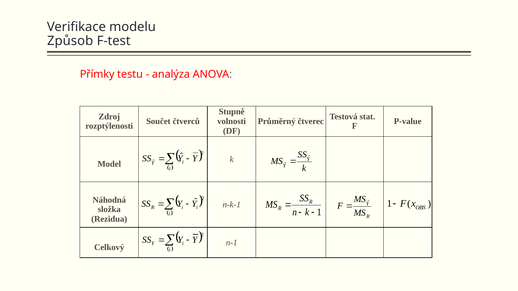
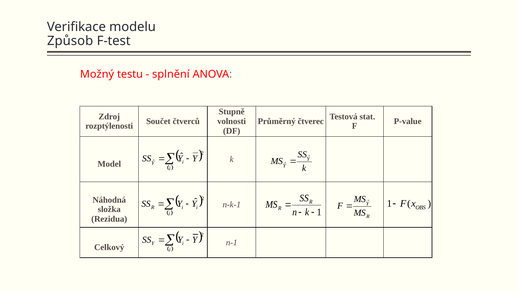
Přímky: Přímky -> Možný (97, 75)
analýza: analýza -> splnění (171, 75)
